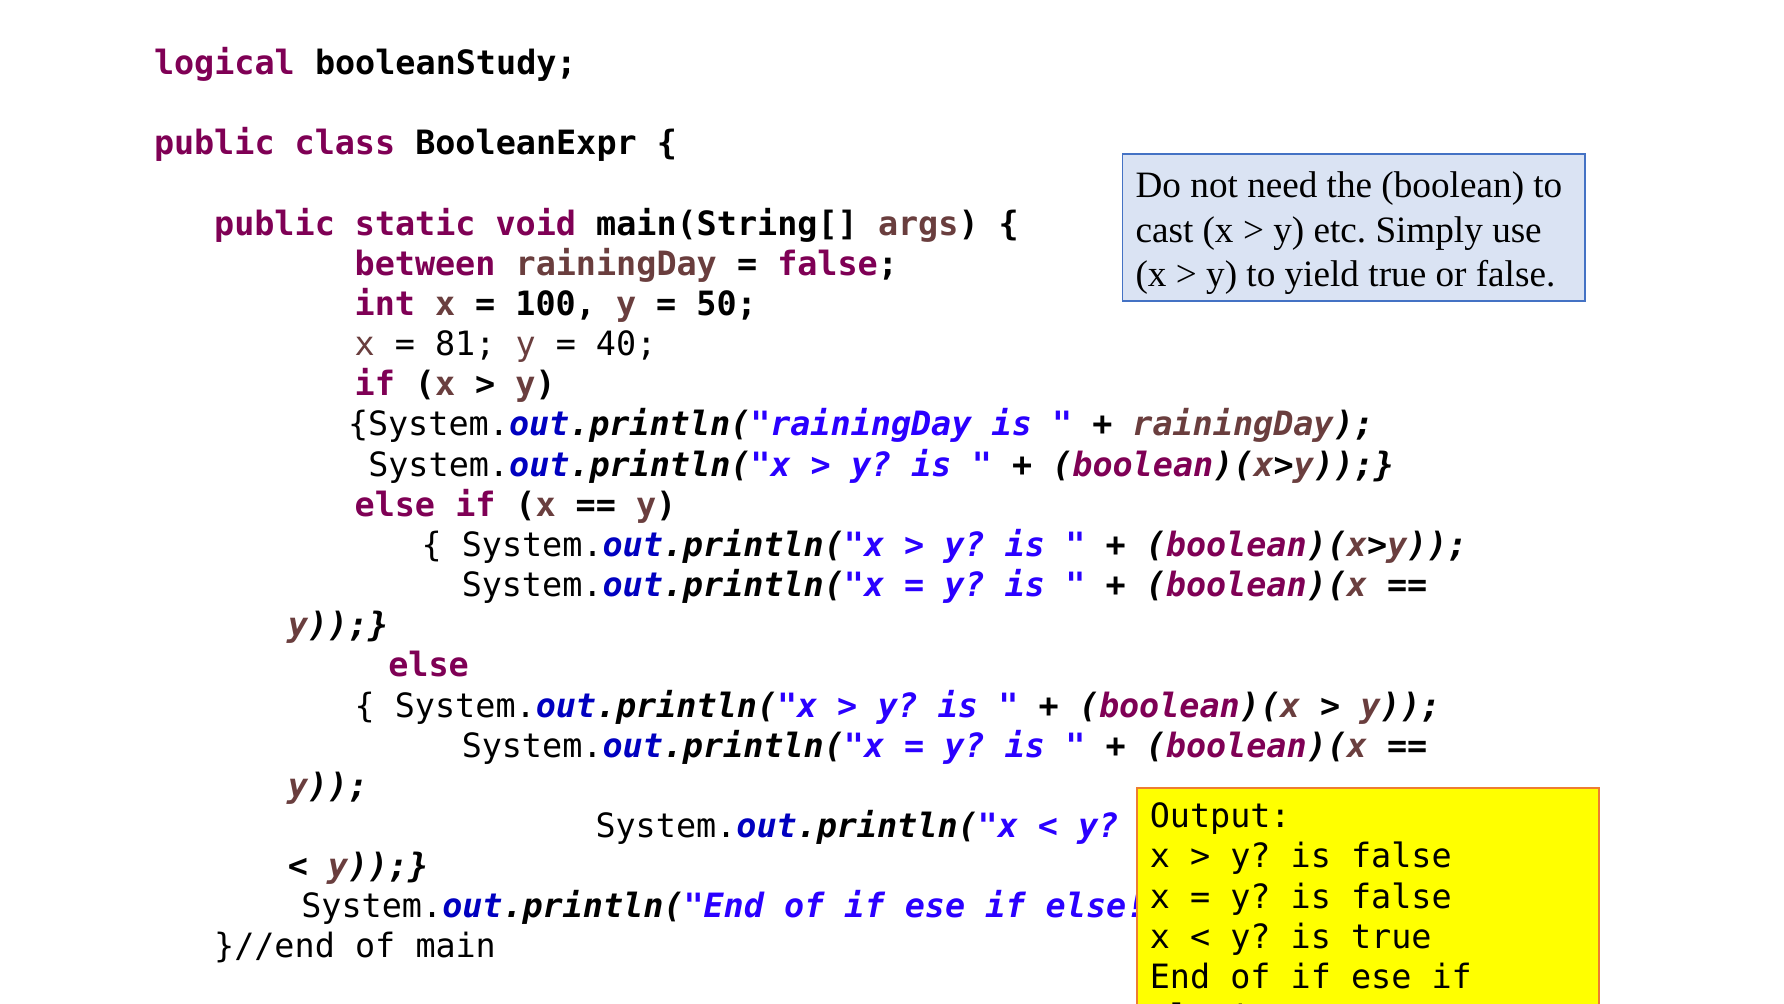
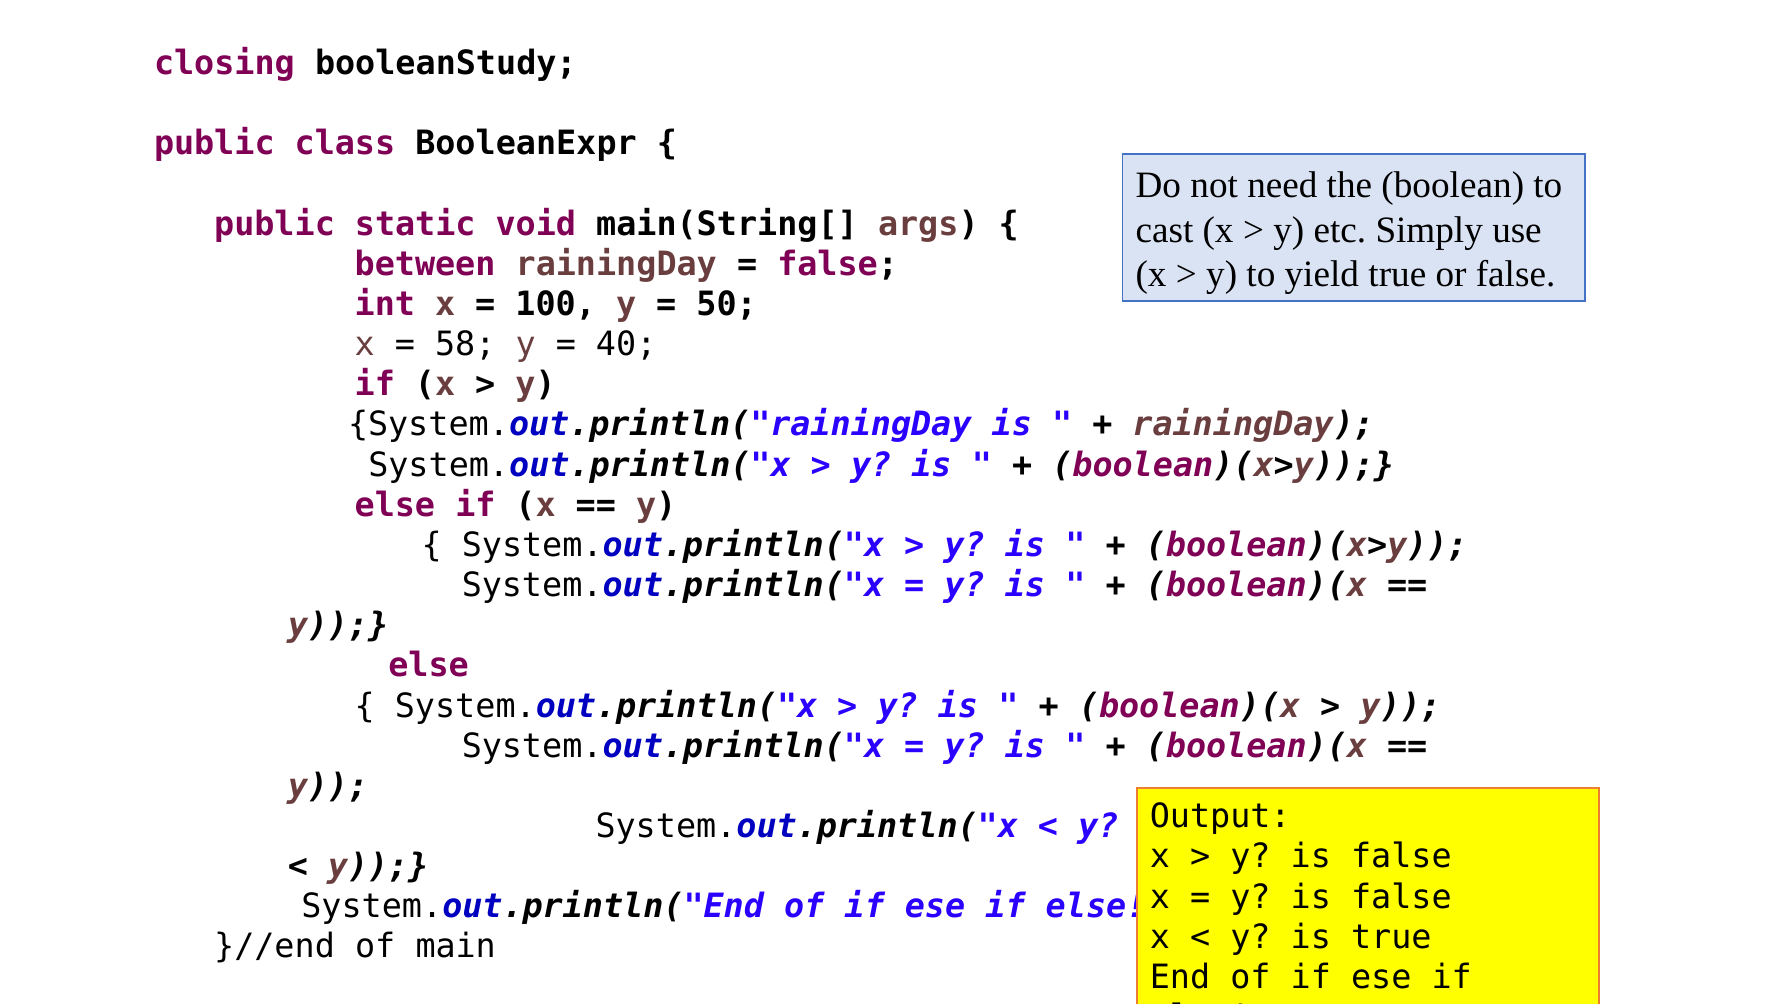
logical: logical -> closing (224, 63)
81: 81 -> 58 (465, 344)
